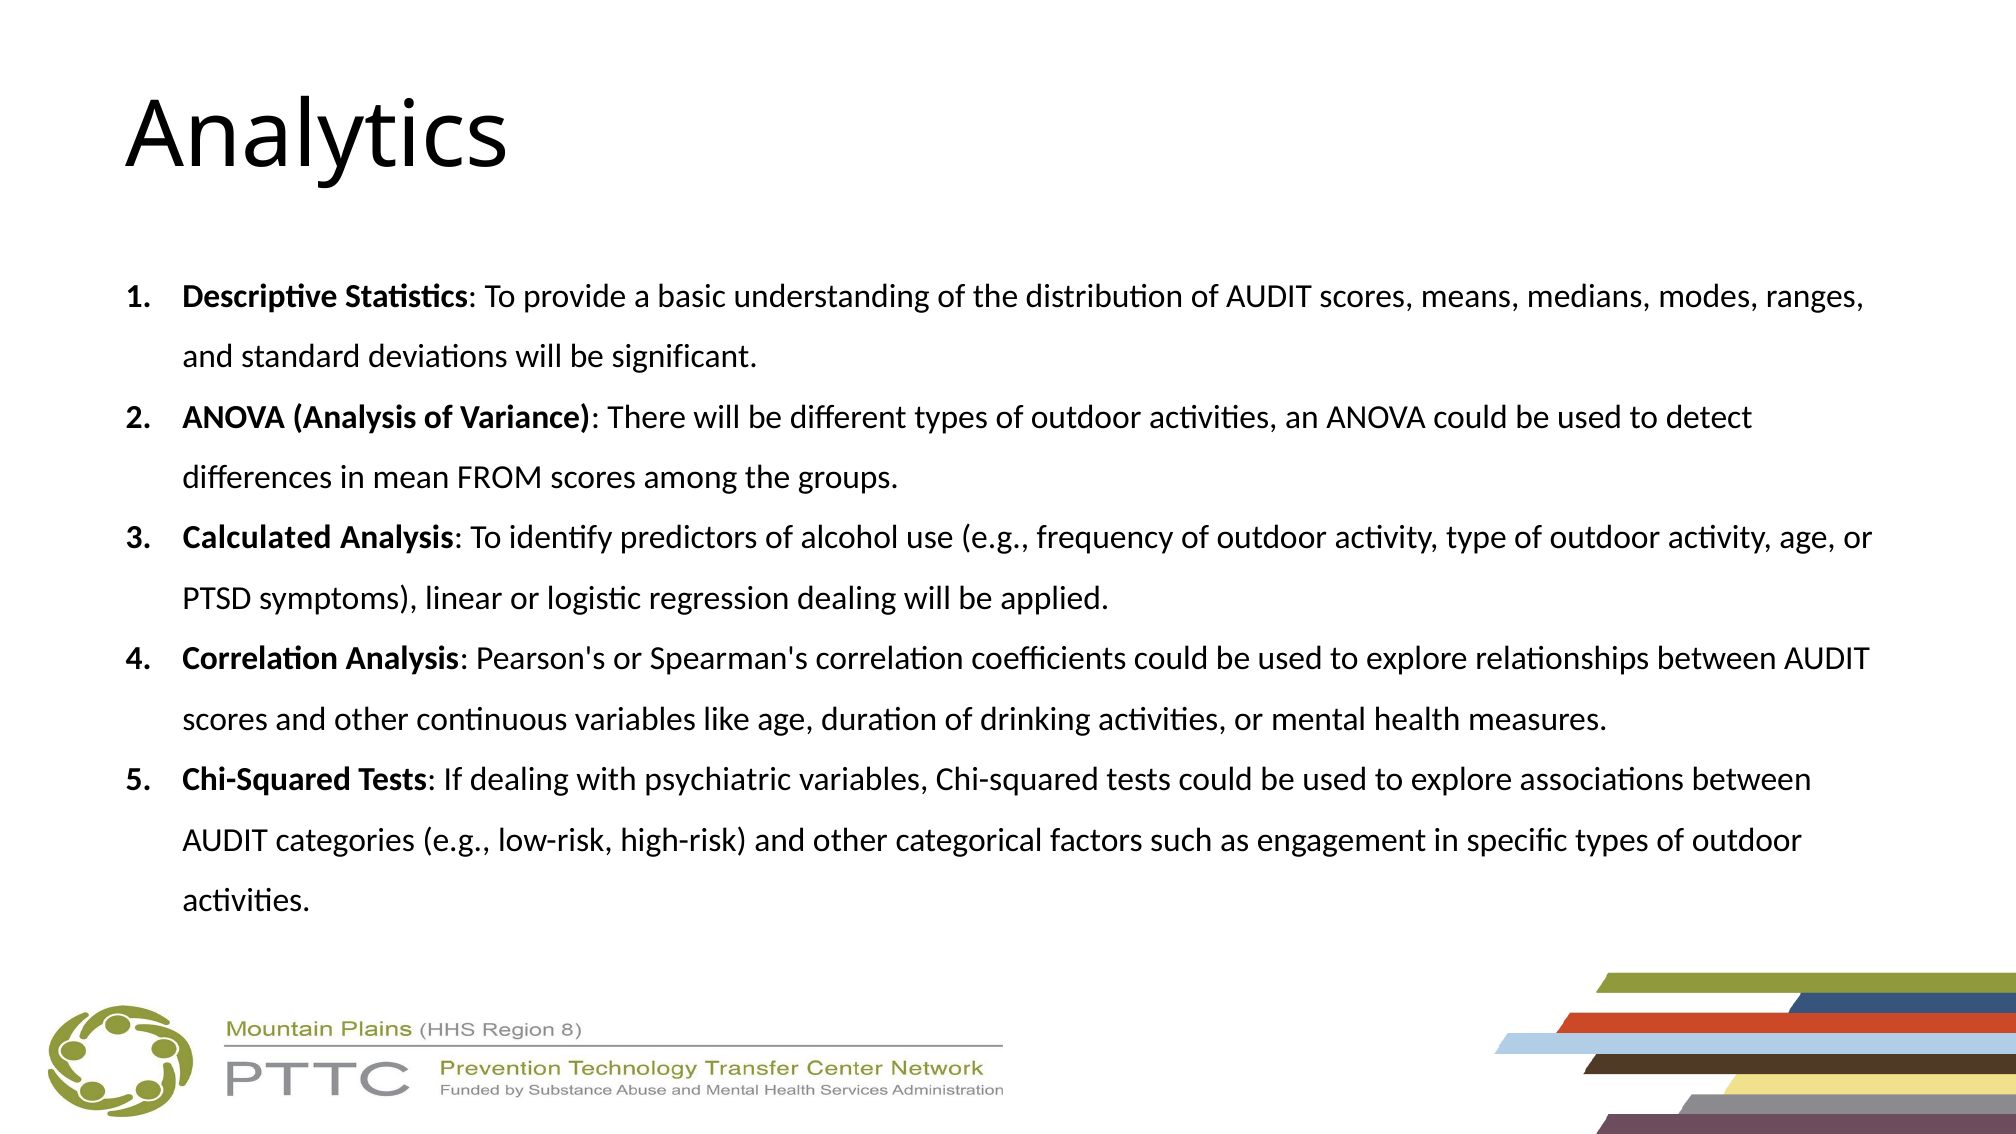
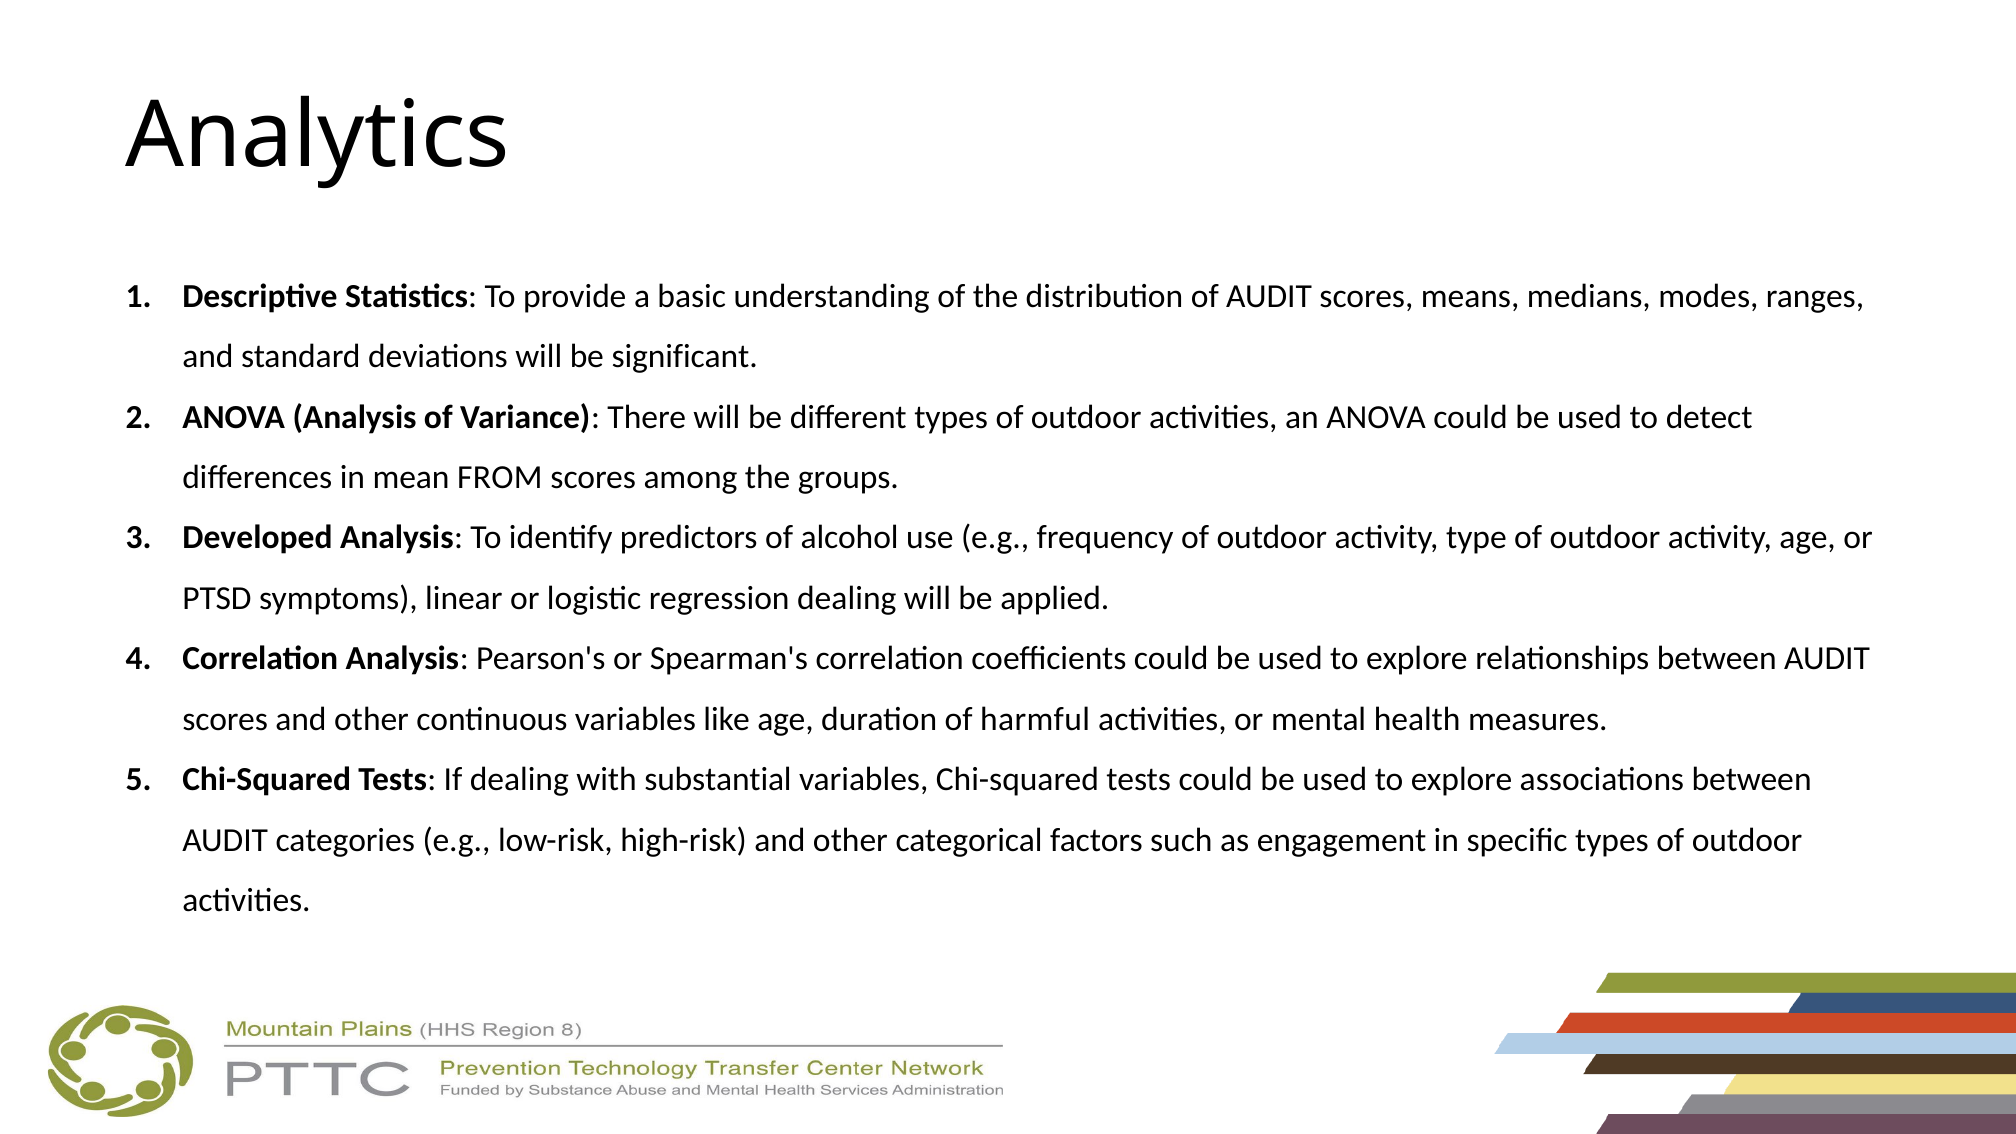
Calculated: Calculated -> Developed (257, 538)
drinking: drinking -> harmful (1035, 719)
psychiatric: psychiatric -> substantial (718, 780)
